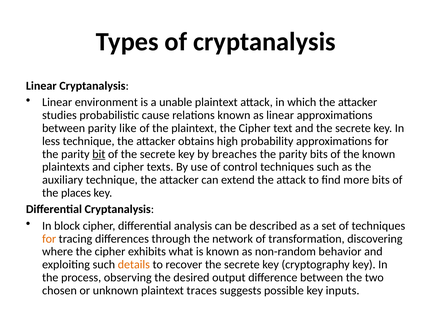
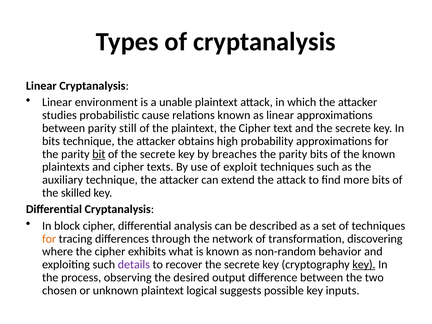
like: like -> still (128, 128)
less: less -> bits (51, 141)
control: control -> exploit (240, 167)
places: places -> skilled (76, 193)
details colour: orange -> purple (134, 265)
key underline: none -> present (364, 265)
traces: traces -> logical (202, 291)
